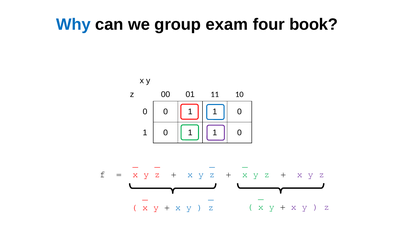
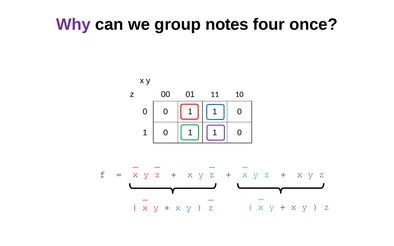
Why colour: blue -> purple (73, 24)
exam: exam -> notes (227, 24)
book: book -> once (313, 24)
